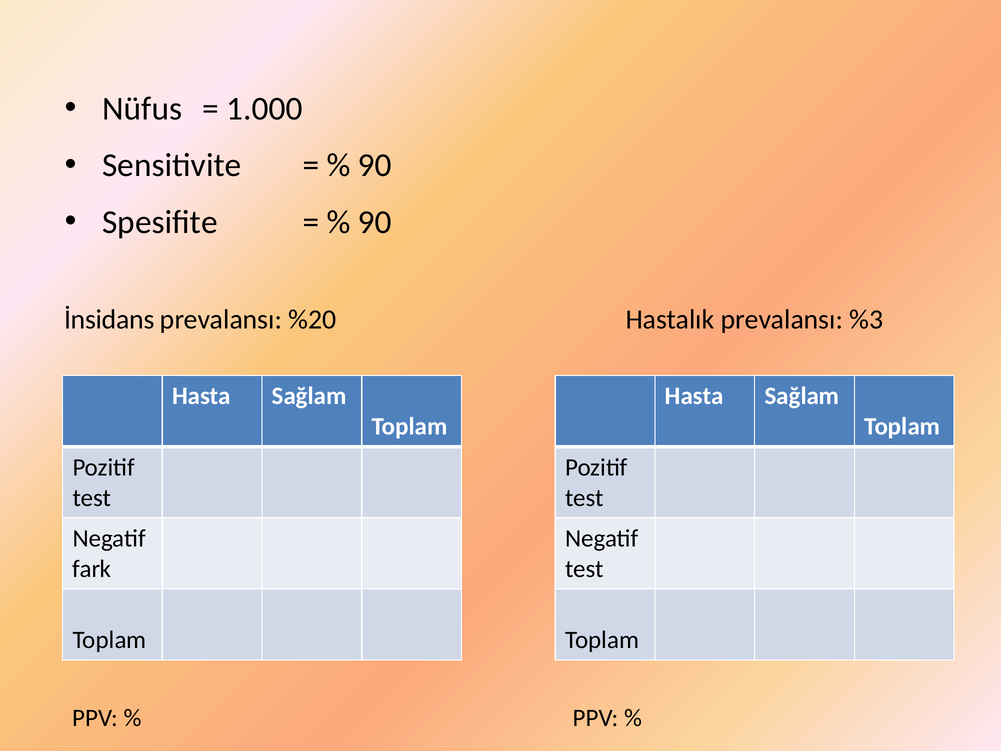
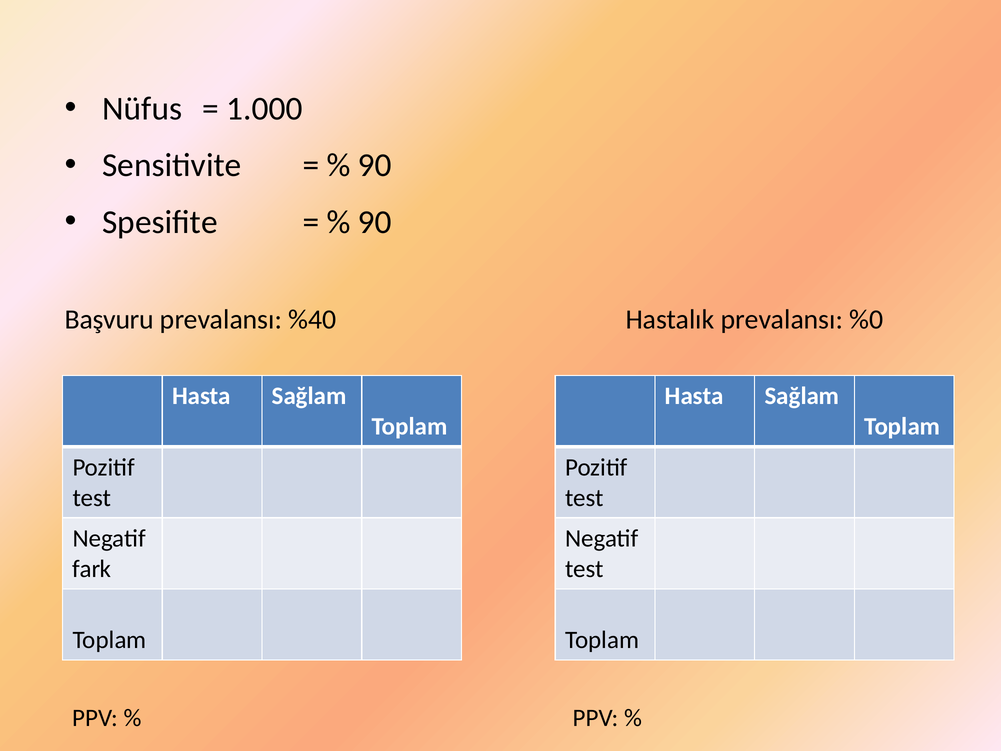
İnsidans: İnsidans -> Başvuru (109, 320)
%20: %20 -> %40 (313, 320)
%3: %3 -> %0 (866, 320)
